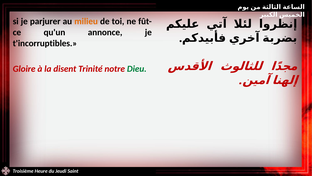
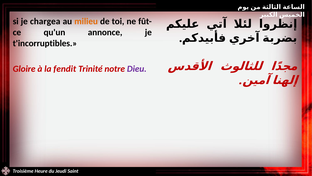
parjurer: parjurer -> chargea (45, 21)
disent: disent -> fendit (65, 69)
Dieu colour: green -> purple (137, 69)
